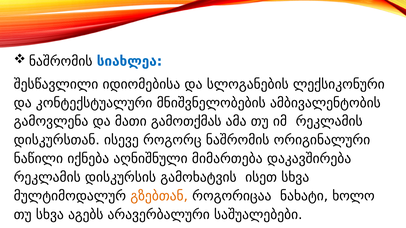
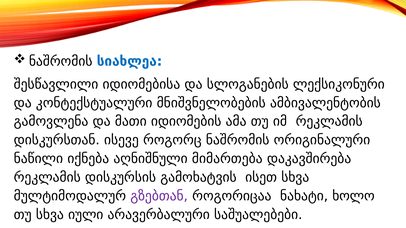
გამოთქმას: გამოთქმას -> იდიომების (186, 122)
გზებთან colour: orange -> purple (159, 196)
აგებს: აგებს -> იული (86, 215)
